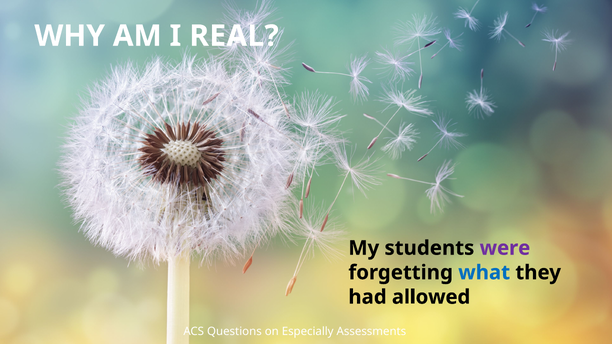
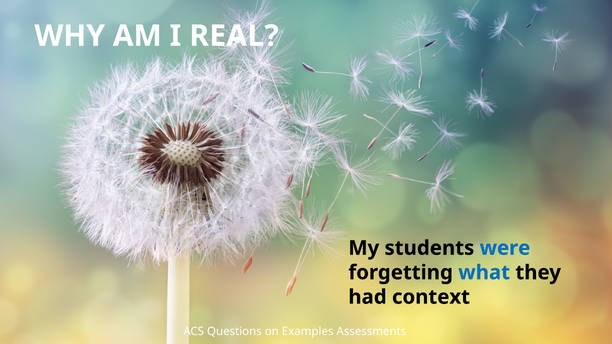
were colour: purple -> blue (505, 248)
allowed: allowed -> context (431, 297)
Especially: Especially -> Examples (308, 332)
